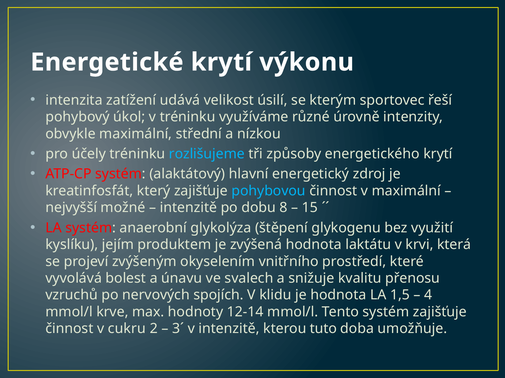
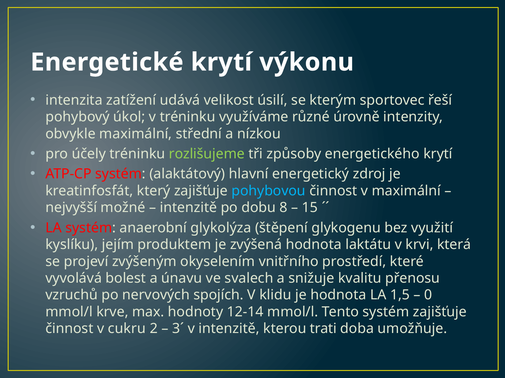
rozlišujeme colour: light blue -> light green (207, 154)
4: 4 -> 0 (428, 296)
tuto: tuto -> trati (323, 329)
